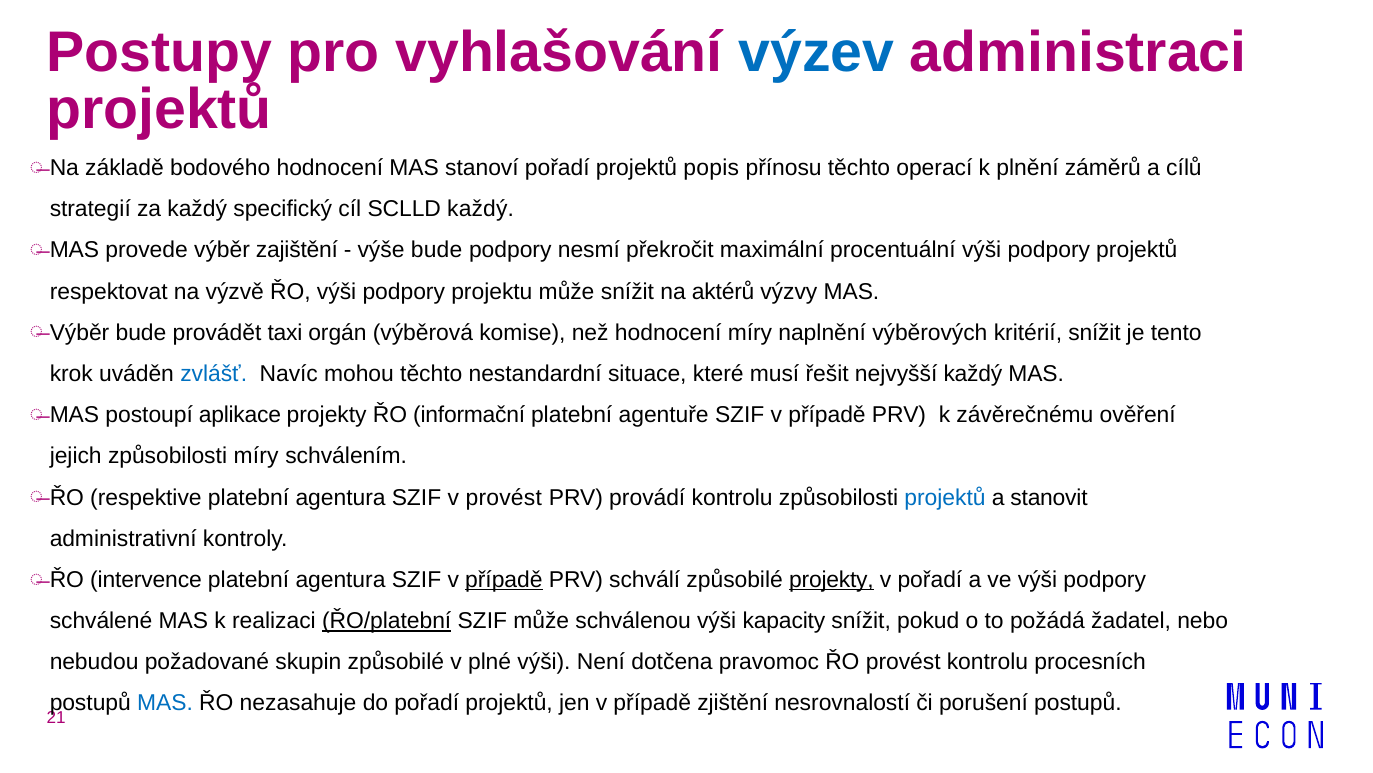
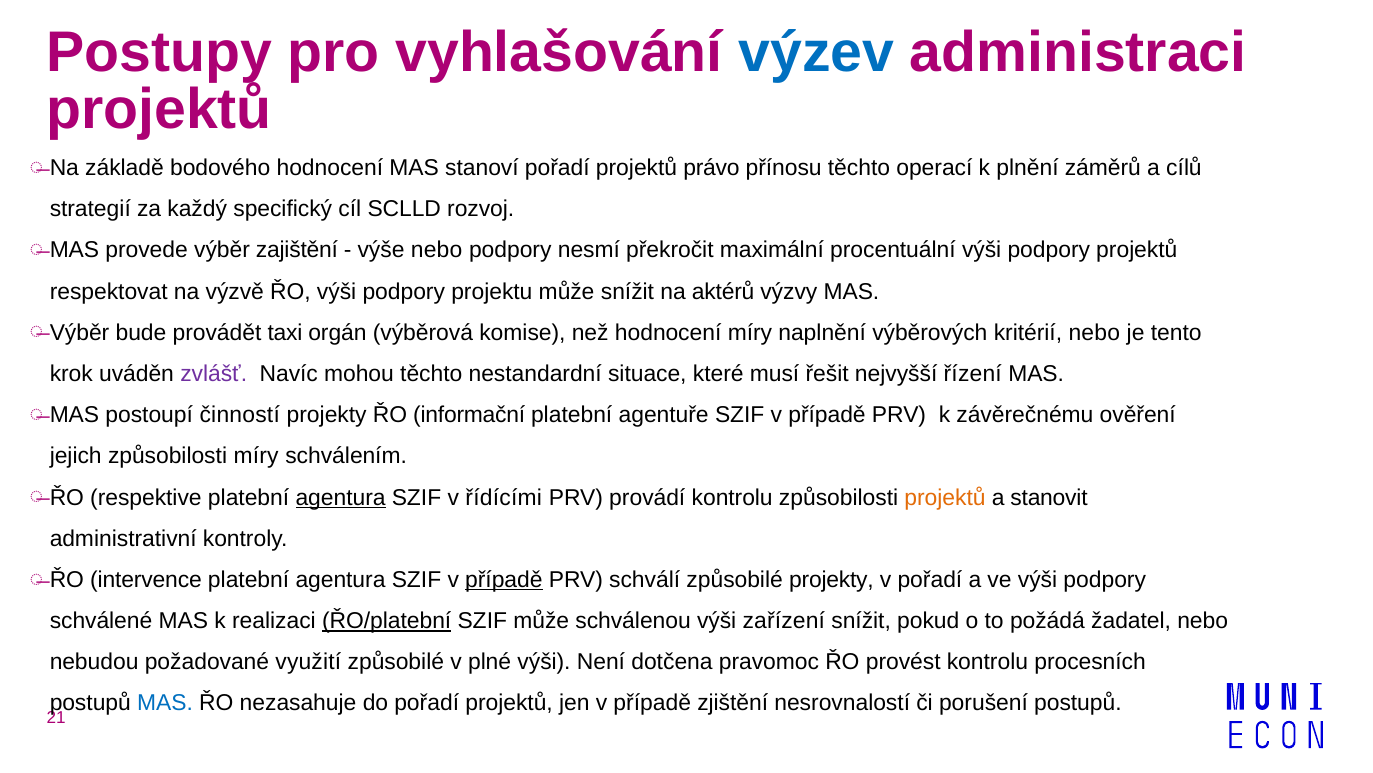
popis: popis -> právo (711, 168)
SCLLD každý: každý -> rozvoj (481, 209)
výše bude: bude -> nebo (437, 250)
kritérií snížit: snížit -> nebo (1094, 332)
zvlášť colour: blue -> purple (214, 374)
nejvyšší každý: každý -> řízení (973, 374)
aplikace: aplikace -> činností (240, 415)
agentura underline: none -> present (341, 497)
v provést: provést -> řídícími (504, 497)
projektů colour: blue -> orange (945, 497)
projekty underline: present -> none (831, 579)
kapacity: kapacity -> zařízení (784, 620)
skupin: skupin -> využití (308, 662)
